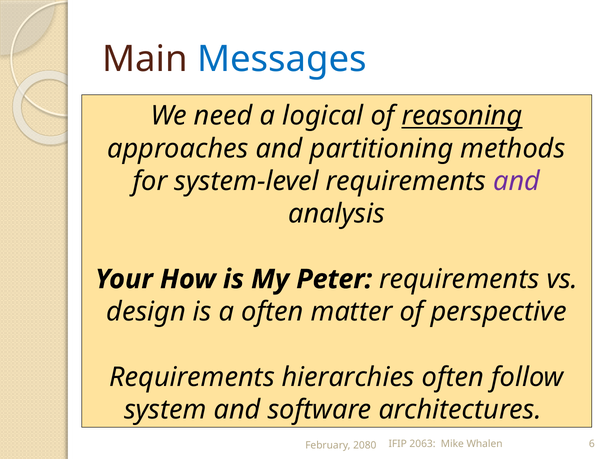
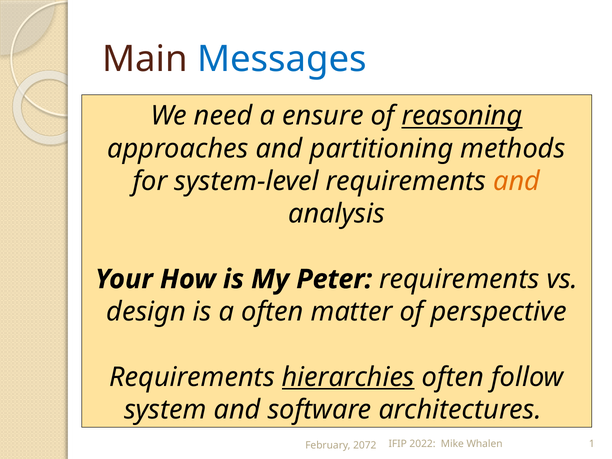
logical: logical -> ensure (323, 116)
and colour: purple -> orange (517, 181)
hierarchies underline: none -> present (348, 377)
2063: 2063 -> 2022 (423, 444)
6: 6 -> 1 (592, 444)
2080: 2080 -> 2072 (365, 445)
